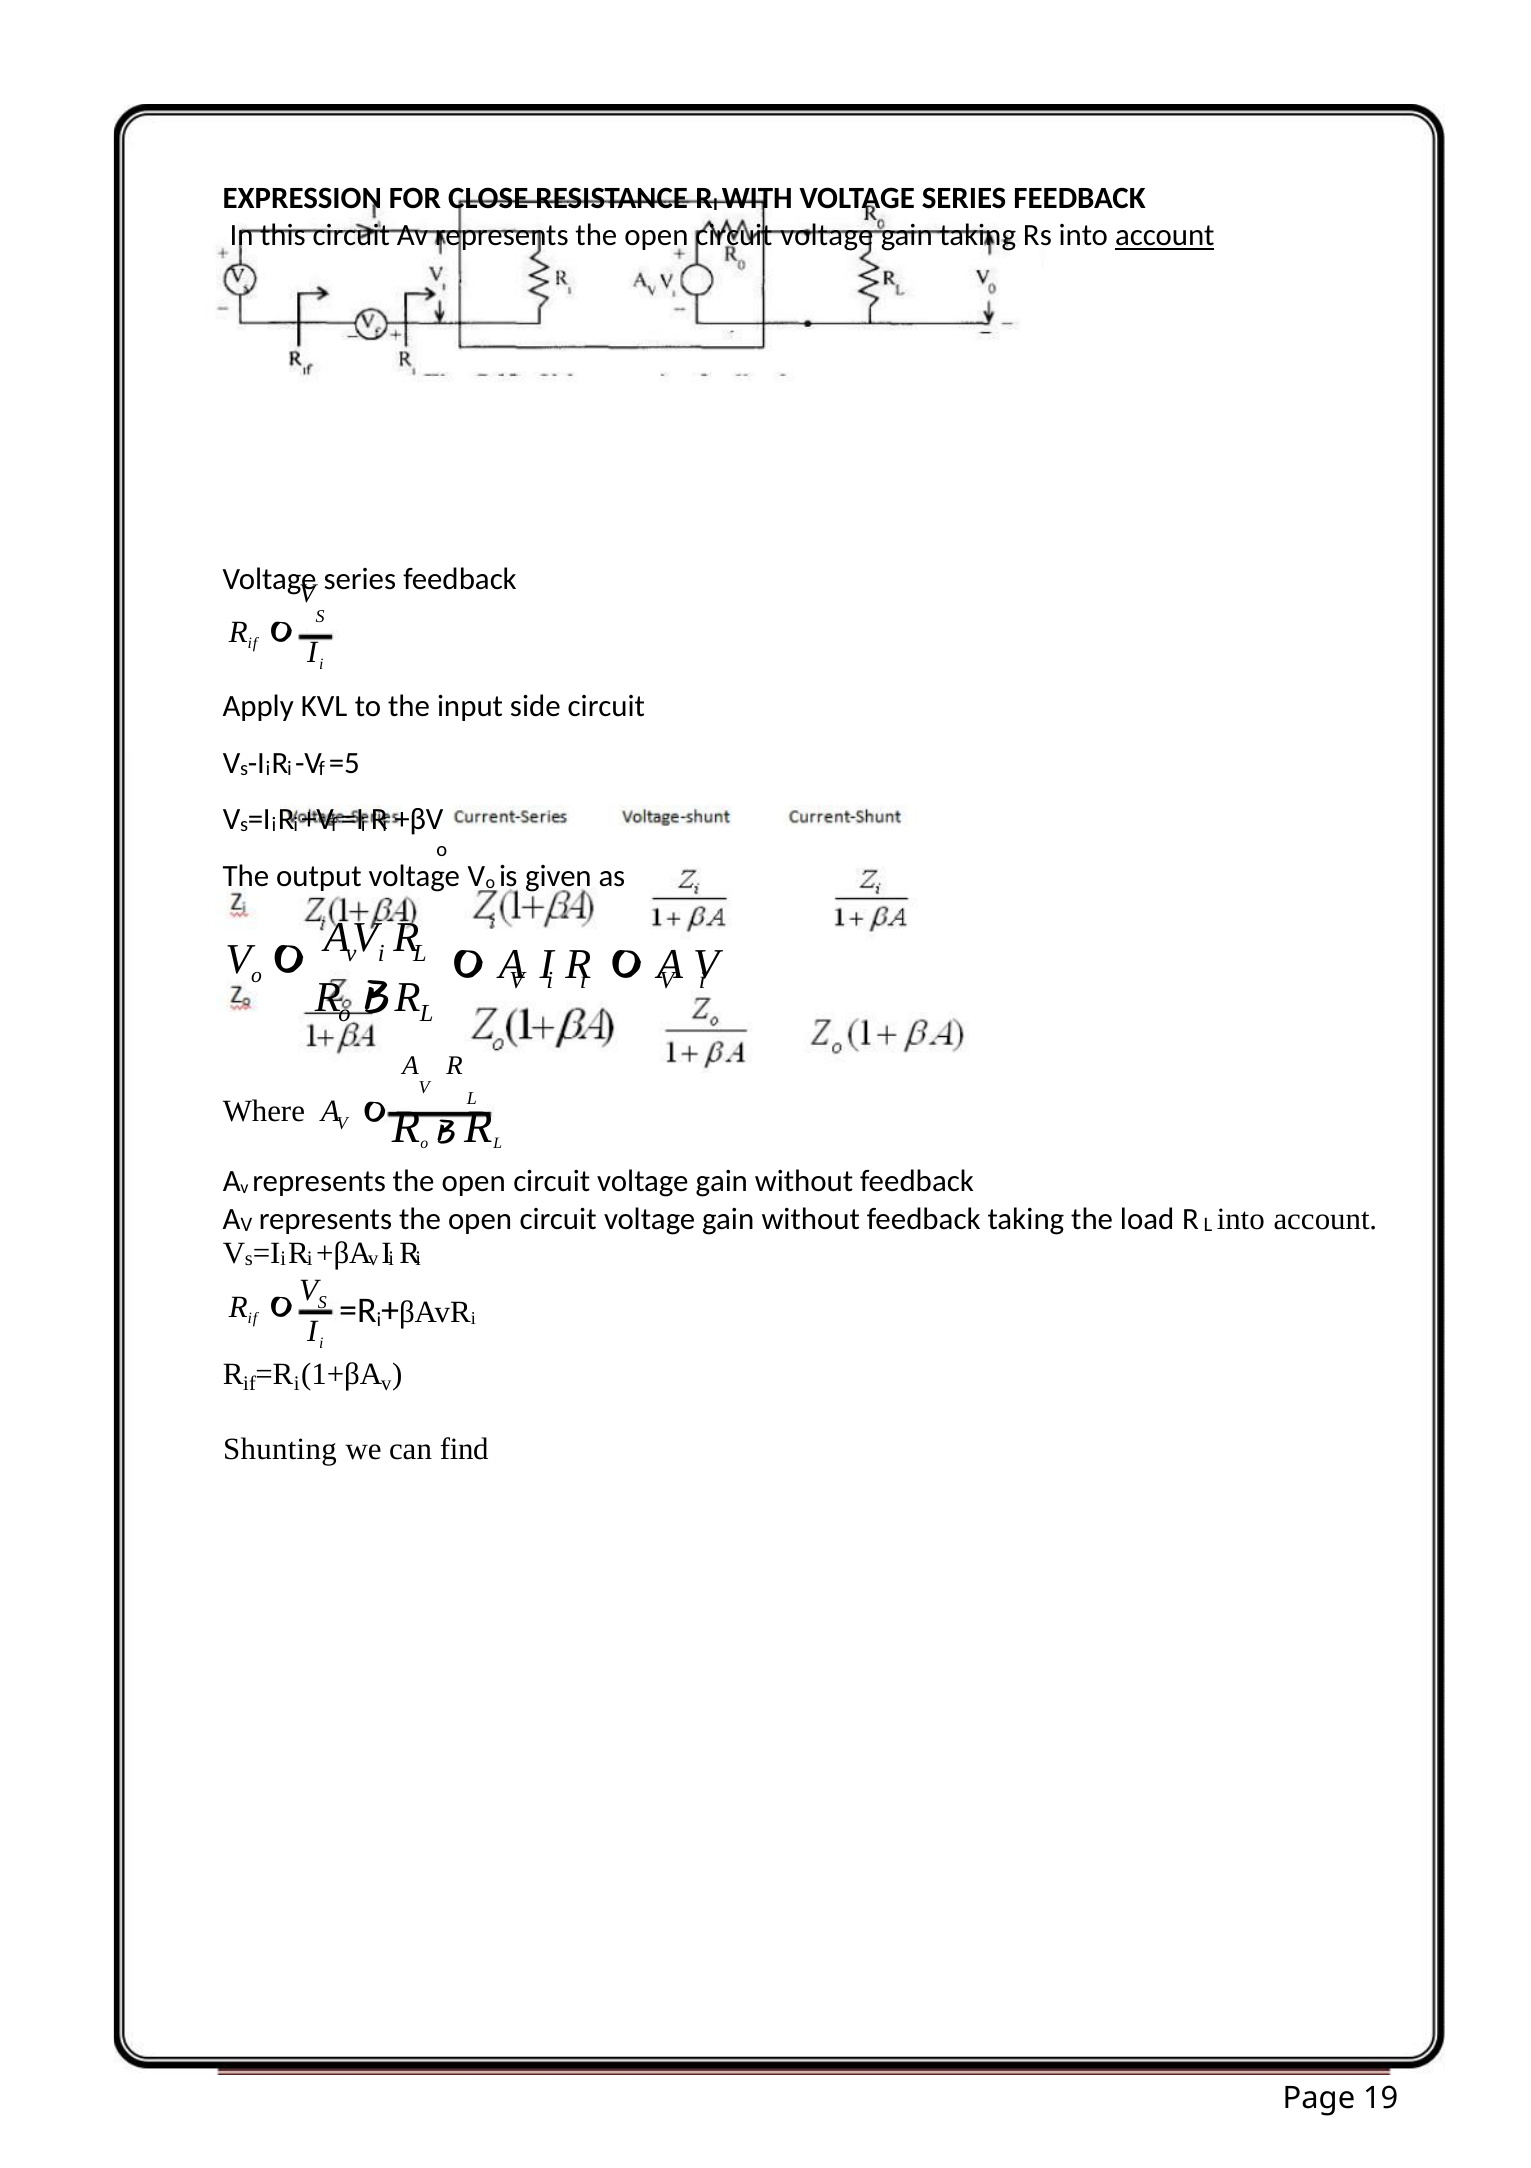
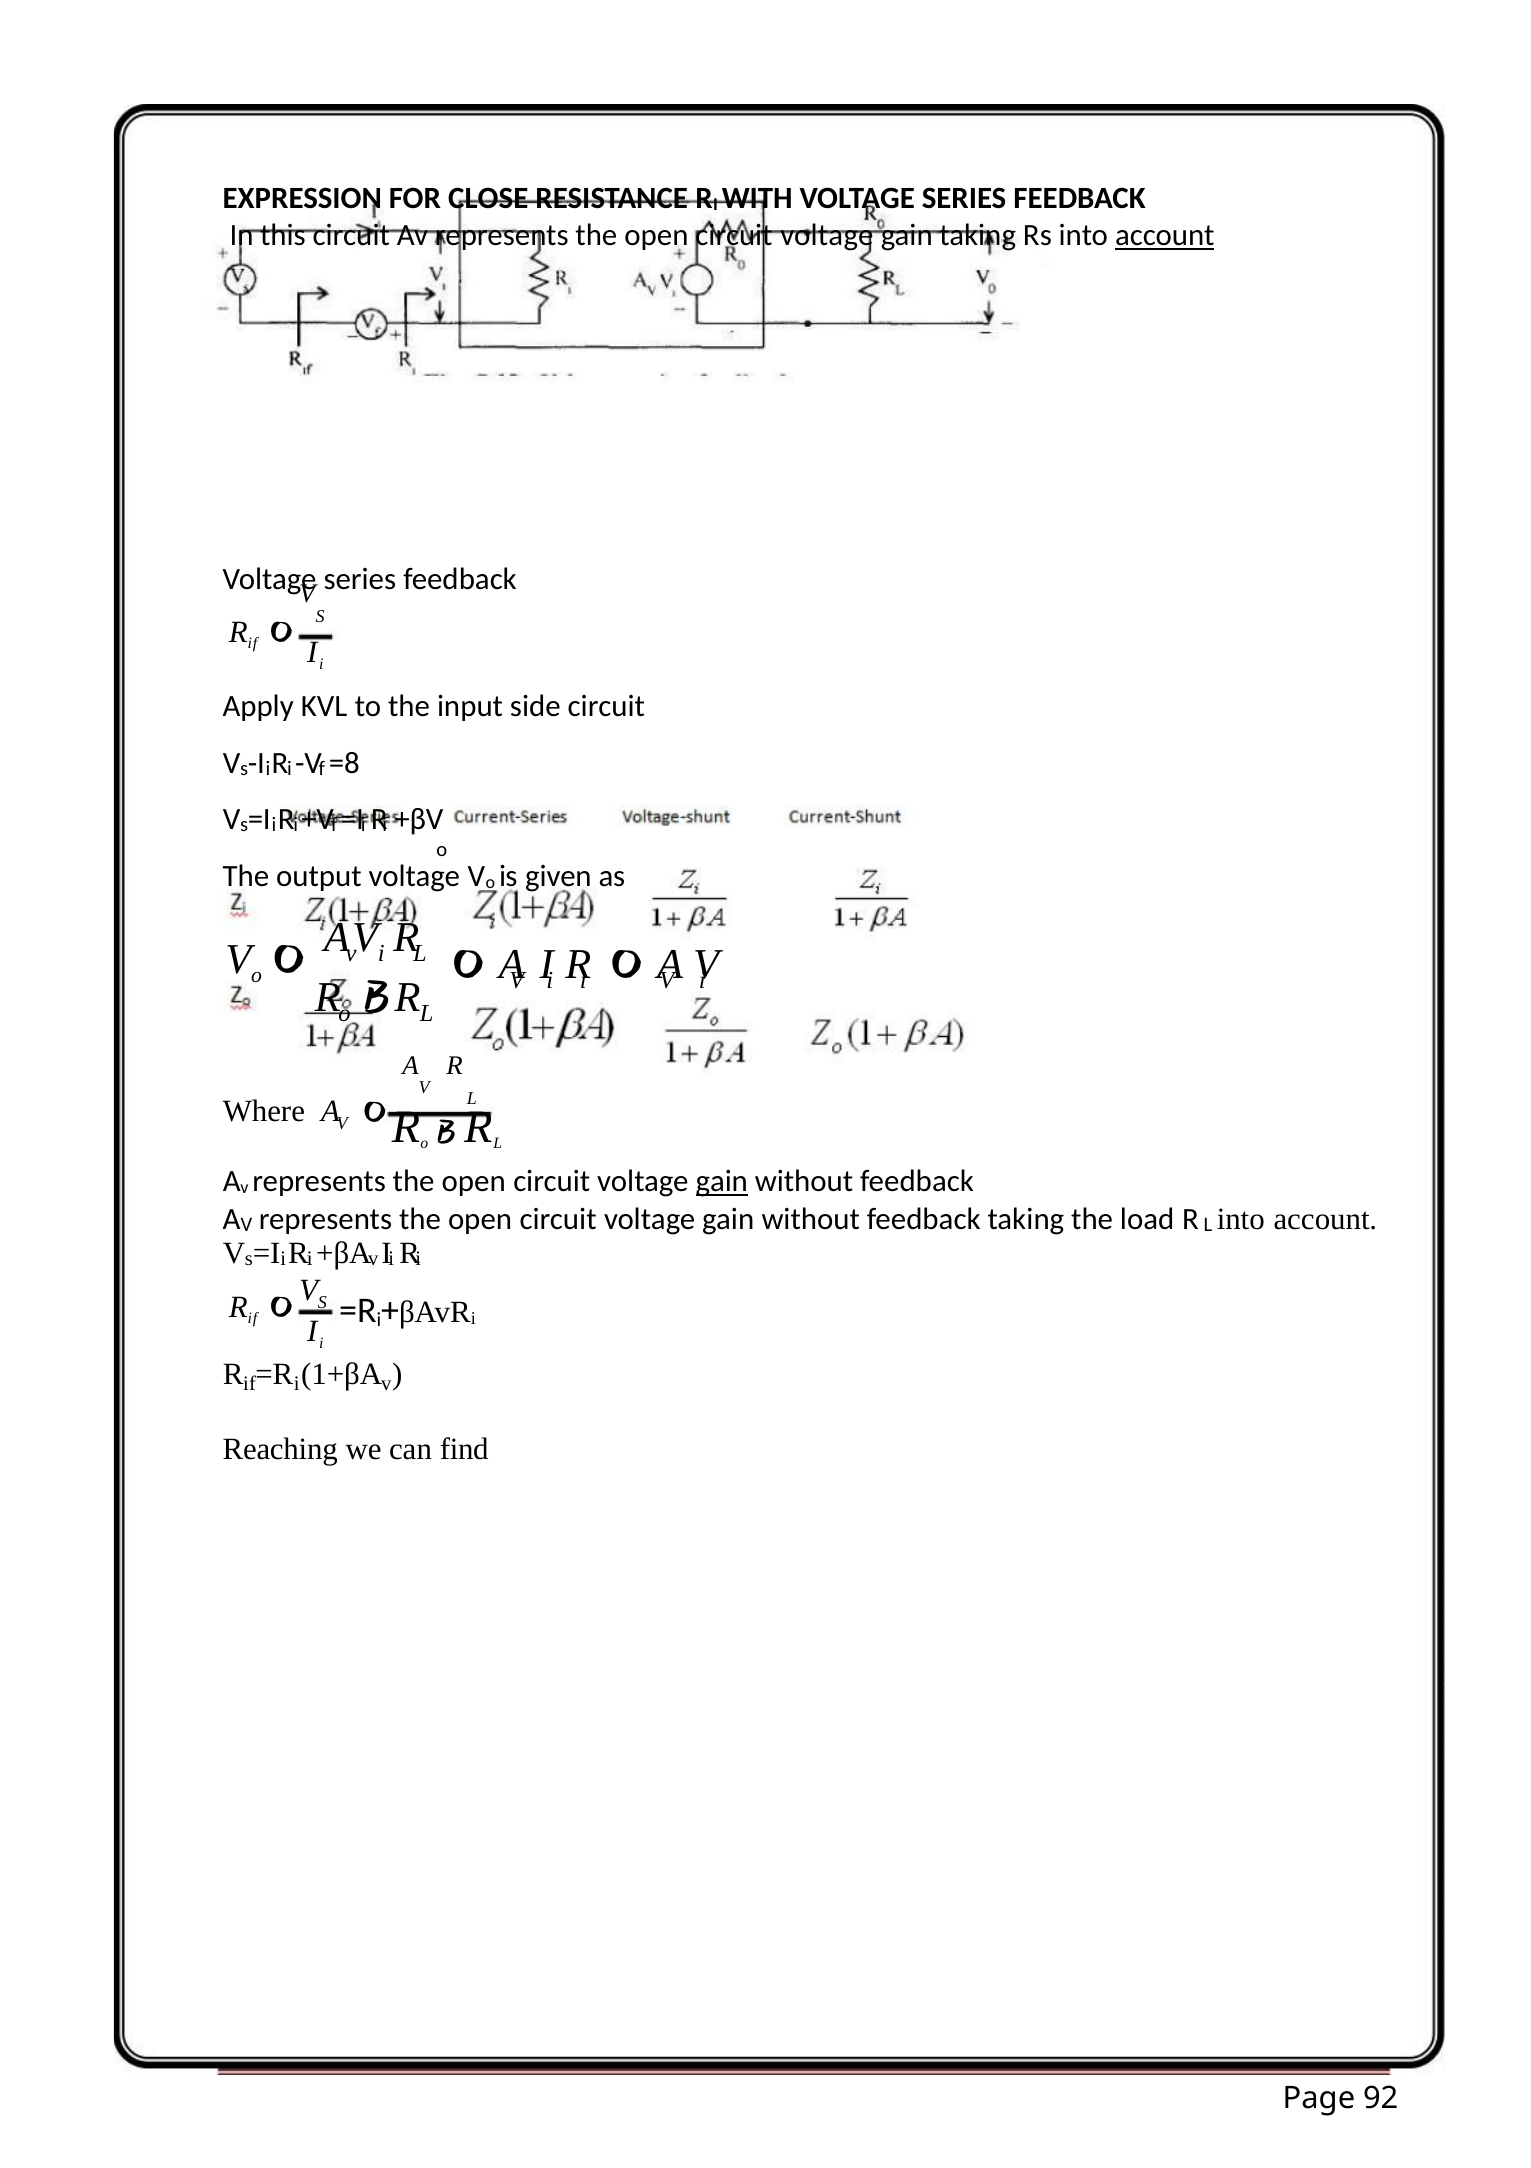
=5: =5 -> =8 (344, 763)
gain underline: none -> present (722, 1181)
Shunting: Shunting -> Reaching (280, 1449)
19: 19 -> 92 (1381, 2098)
